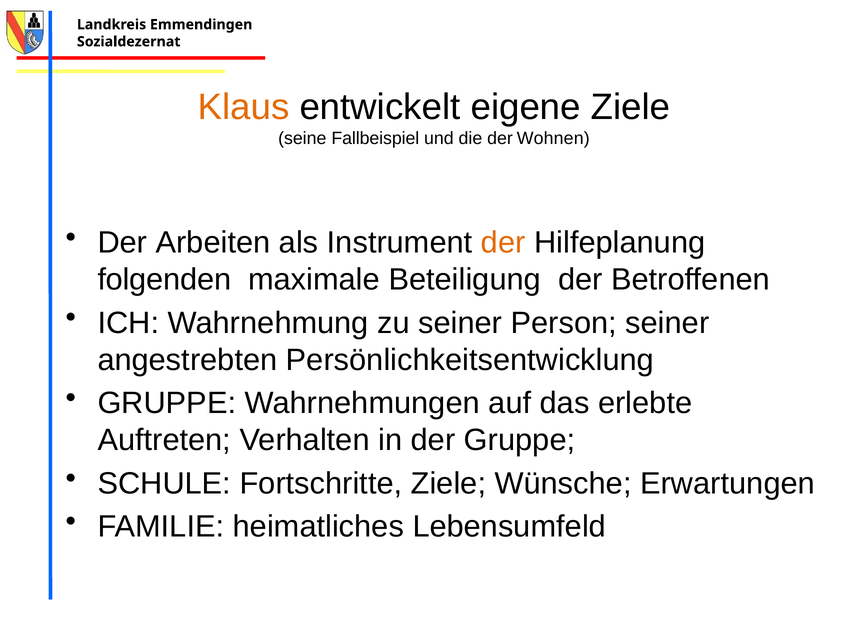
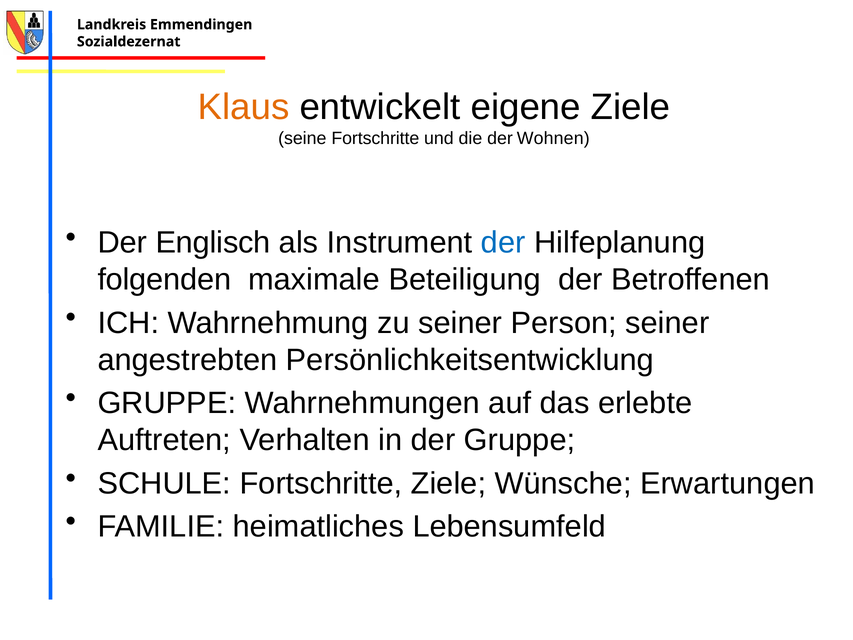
seine Fallbeispiel: Fallbeispiel -> Fortschritte (375, 138)
Arbeiten: Arbeiten -> Englisch (213, 243)
der colour: orange -> blue (503, 243)
